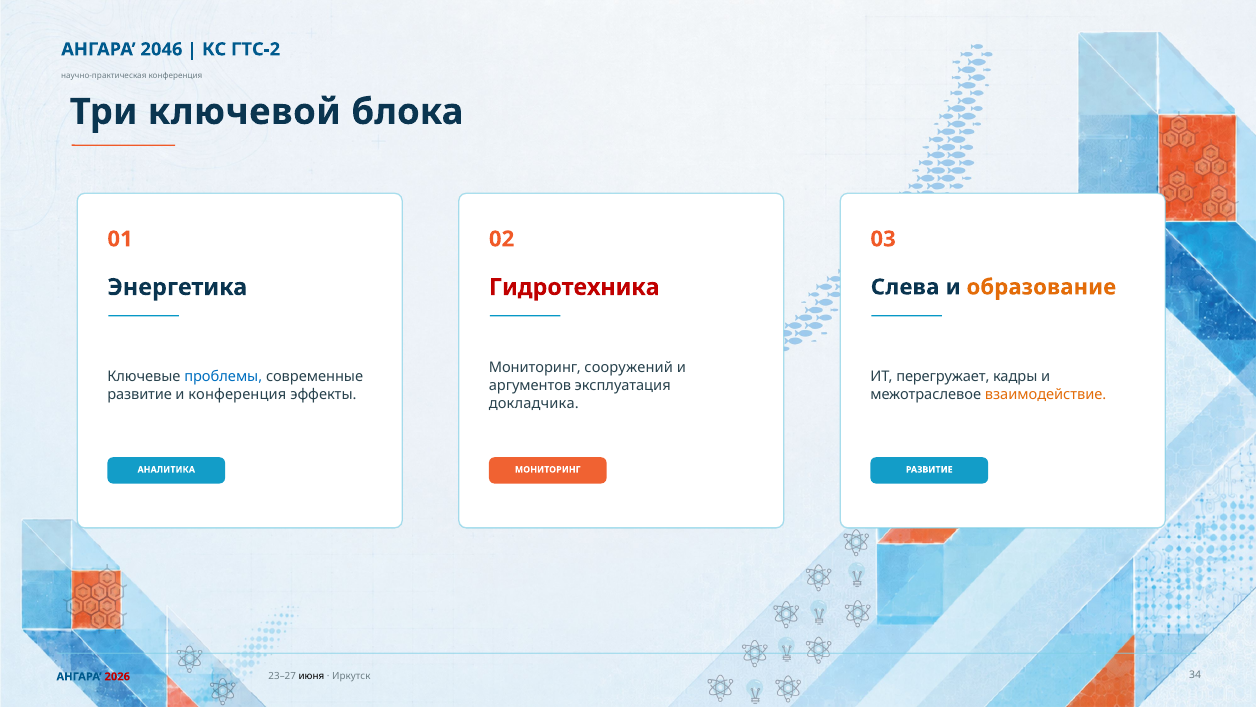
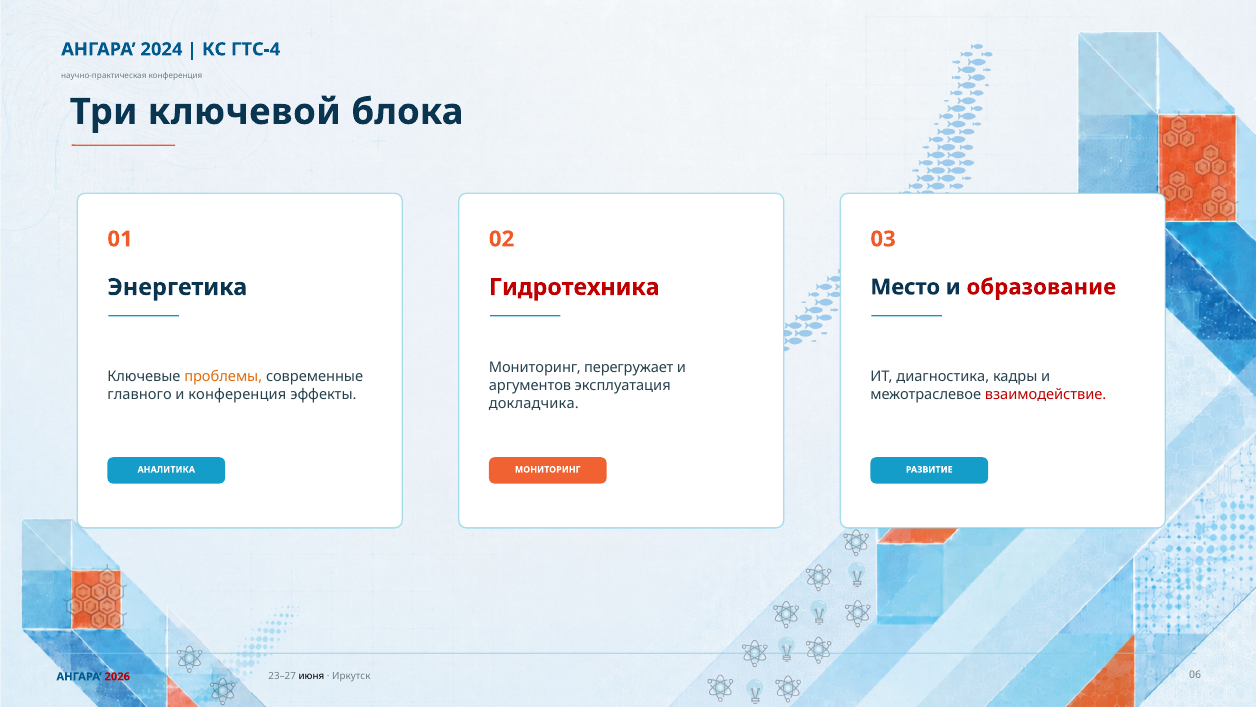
2046: 2046 -> 2024 (161, 49)
ГТС-2: ГТС-2 -> ГТС-4 (256, 49)
Слева: Слева -> Место (905, 287)
образование colour: orange -> red (1041, 287)
сооружений: сооружений -> перегружает (629, 368)
проблемы colour: blue -> orange (223, 377)
перегружает: перегружает -> диагностика (943, 377)
развитие: развитие -> главного (140, 394)
взаимодействие colour: orange -> red (1046, 394)
34: 34 -> 06 (1195, 674)
